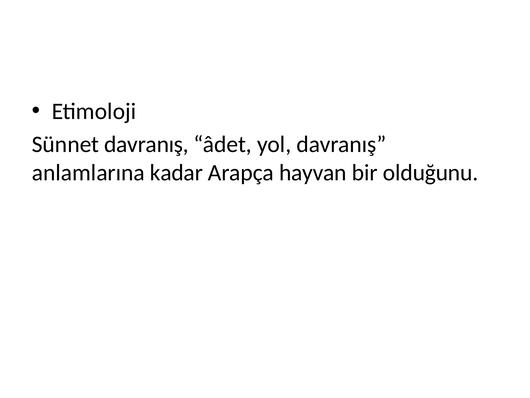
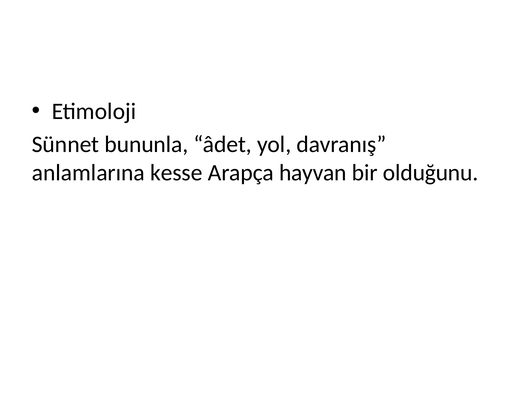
Sünnet davranış: davranış -> bununla (146, 144)
kadar: kadar -> kesse (176, 172)
